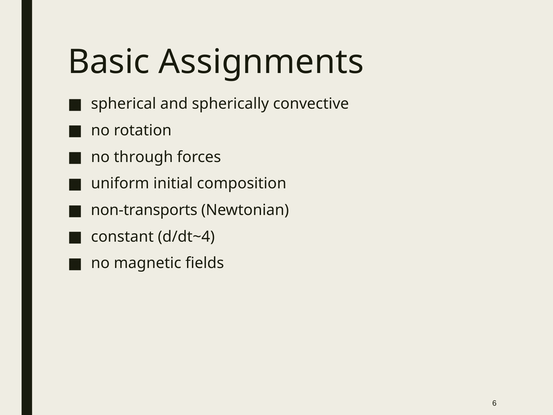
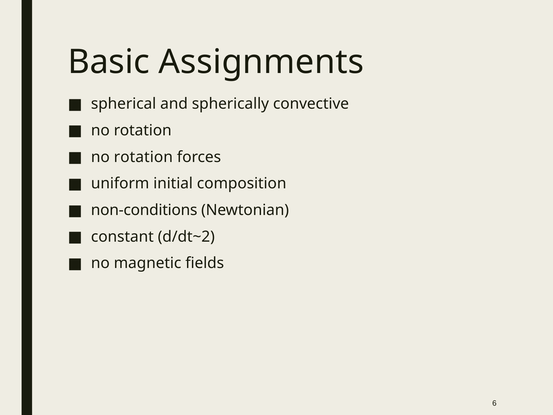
through: through -> rotation (143, 157)
non-transports: non-transports -> non-conditions (144, 210)
d/dt~4: d/dt~4 -> d/dt~2 (186, 237)
